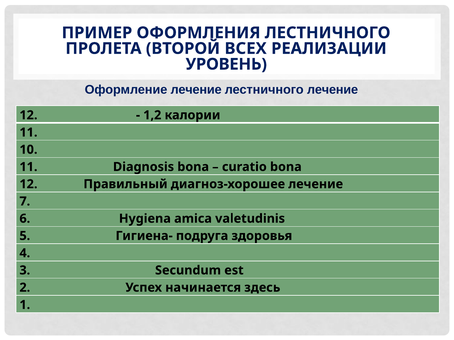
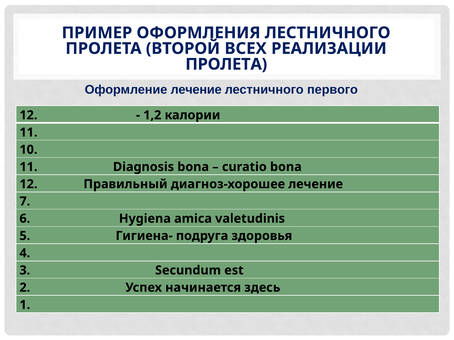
УРОВЕНЬ: УРОВЕНЬ -> ПРОЛЕТА (226, 64)
лестничного лечение: лечение -> первого (332, 90)
